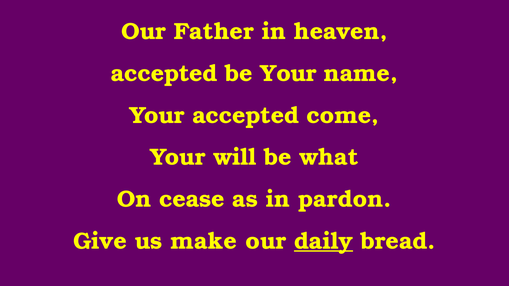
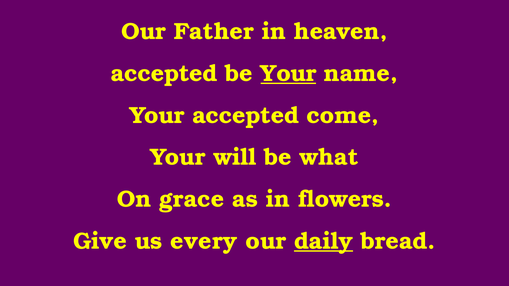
Your underline: none -> present (288, 73)
cease: cease -> grace (192, 199)
pardon: pardon -> flowers (345, 199)
make: make -> every (204, 241)
